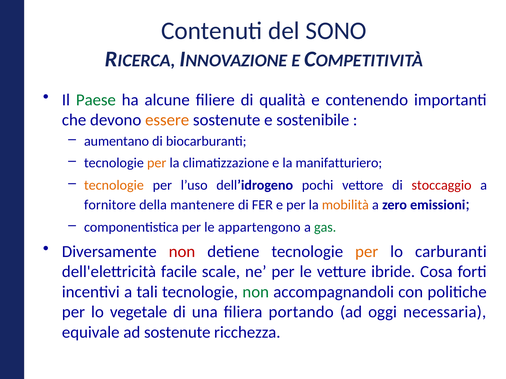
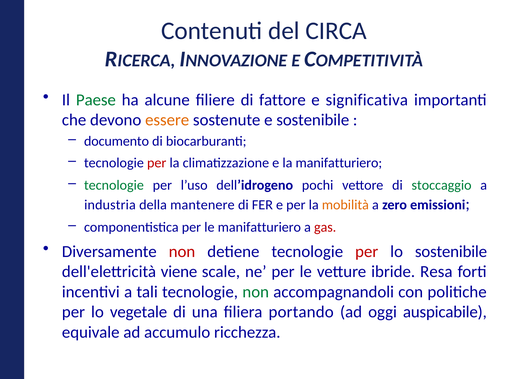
SONO: SONO -> CIRCA (336, 31)
qualità: qualità -> fattore (282, 100)
contenendo: contenendo -> significativa (367, 100)
aumentano: aumentano -> documento (117, 141)
per colour: orange -> red (157, 163)
tecnologie colour: orange -> green (114, 186)
stoccaggio colour: red -> green (442, 186)
fornitore: fornitore -> industria (110, 205)
le appartengono: appartengono -> manifatturiero (259, 228)
gas colour: green -> red (325, 228)
per colour: orange -> red (367, 252)
lo carburanti: carburanti -> sostenibile (451, 252)
facile: facile -> viene (179, 272)
Cosa: Cosa -> Resa (436, 272)
necessaria: necessaria -> auspicabile (445, 313)
ad sostenute: sostenute -> accumulo (177, 333)
